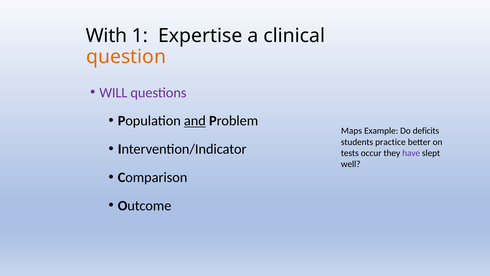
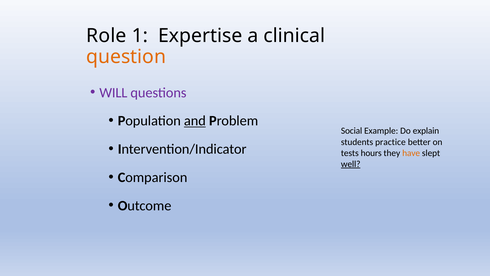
With: With -> Role (106, 36)
Maps: Maps -> Social (352, 131)
deficits: deficits -> explain (426, 131)
occur: occur -> hours (371, 153)
have colour: purple -> orange (411, 153)
well underline: none -> present (351, 164)
